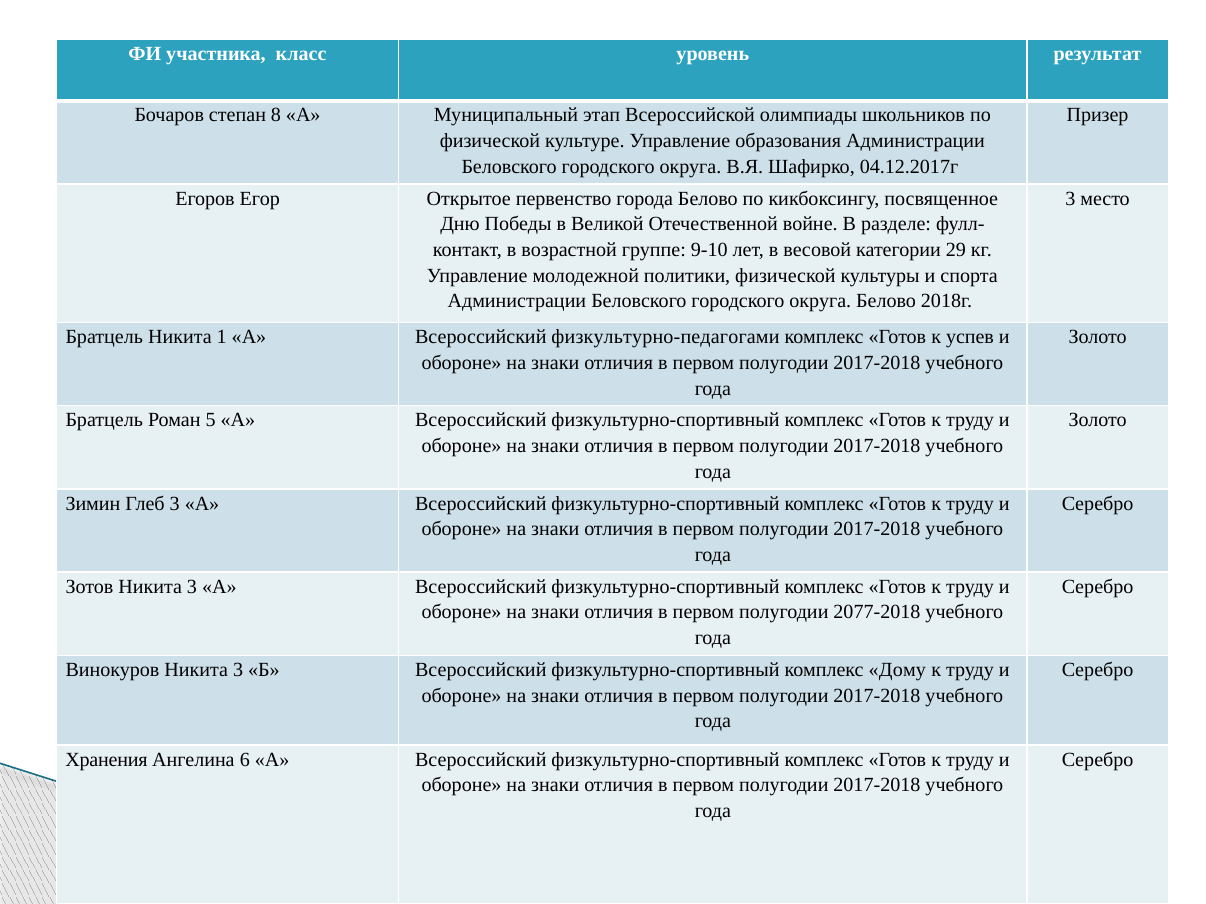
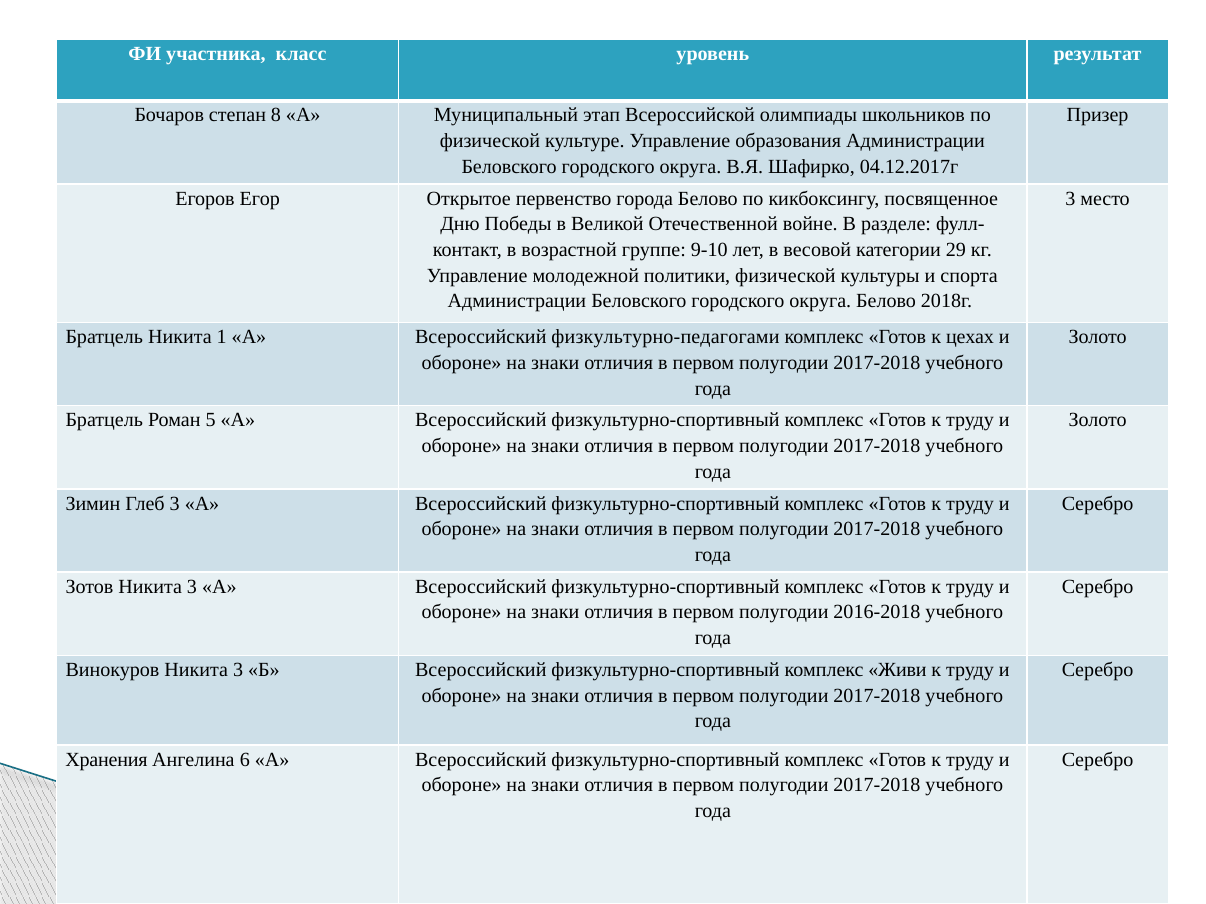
успев: успев -> цехах (970, 337)
2077-2018: 2077-2018 -> 2016-2018 (877, 613)
Дому: Дому -> Живи (897, 670)
